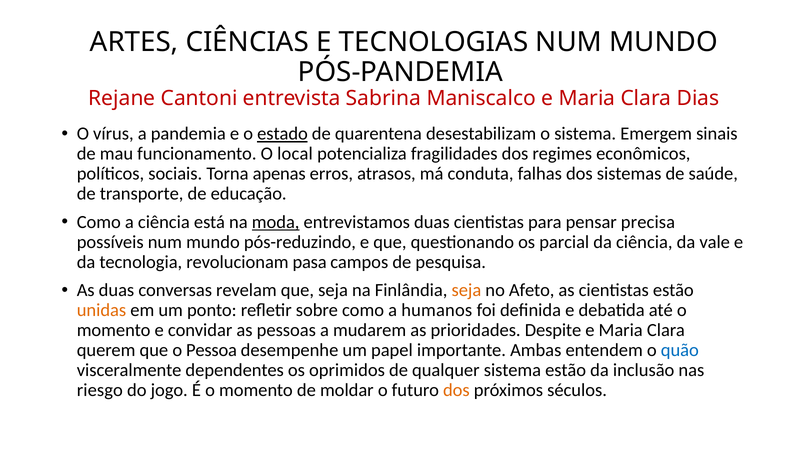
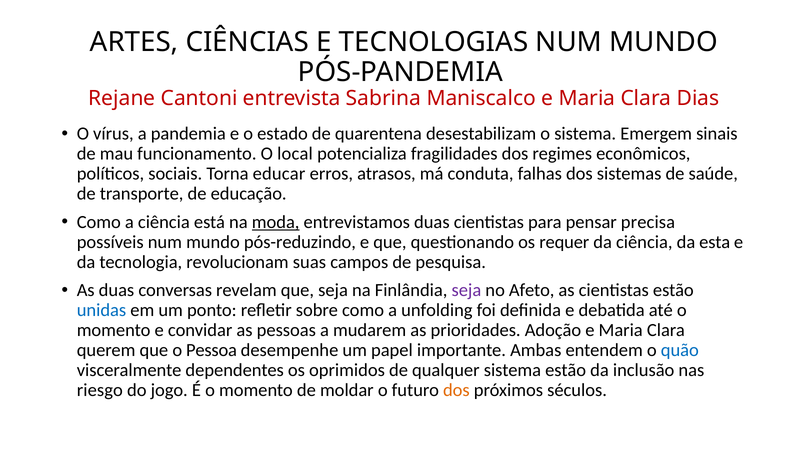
estado underline: present -> none (283, 134)
apenas: apenas -> educar (279, 174)
parcial: parcial -> requer (564, 242)
vale: vale -> esta (715, 242)
pasa: pasa -> suas (309, 262)
seja colour: orange -> purple (466, 291)
unidas colour: orange -> blue (101, 311)
humanos: humanos -> unfolding (437, 311)
Despite: Despite -> Adoção (553, 331)
